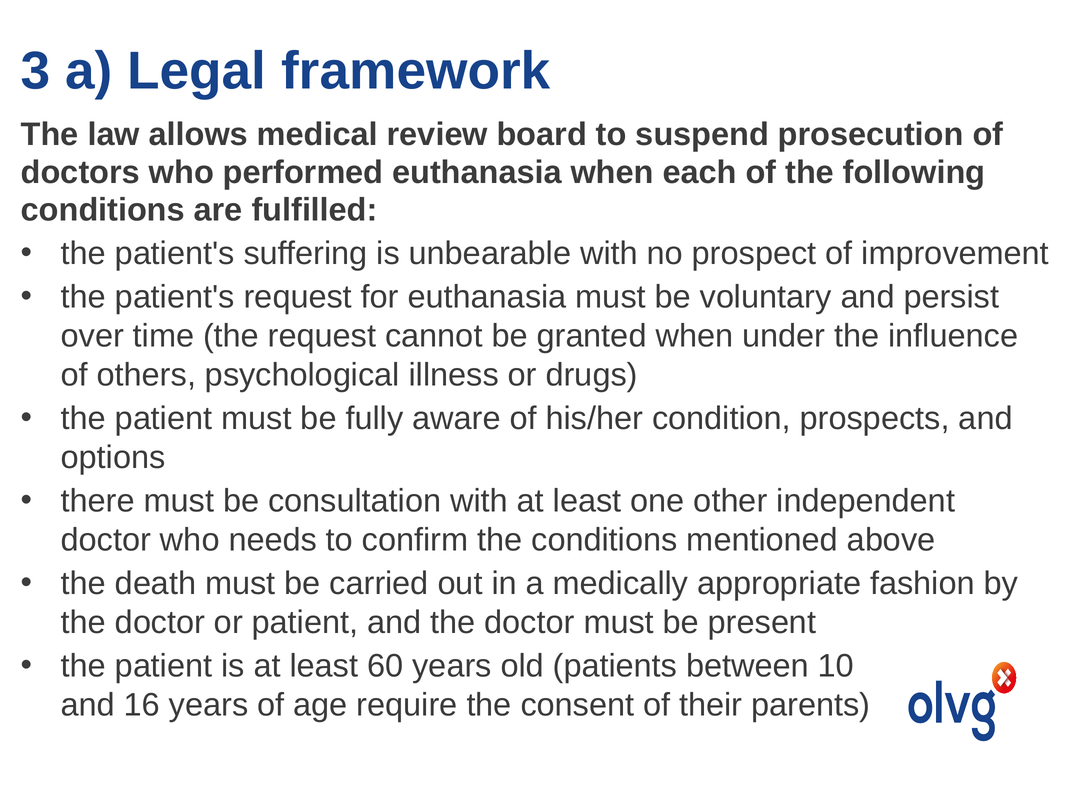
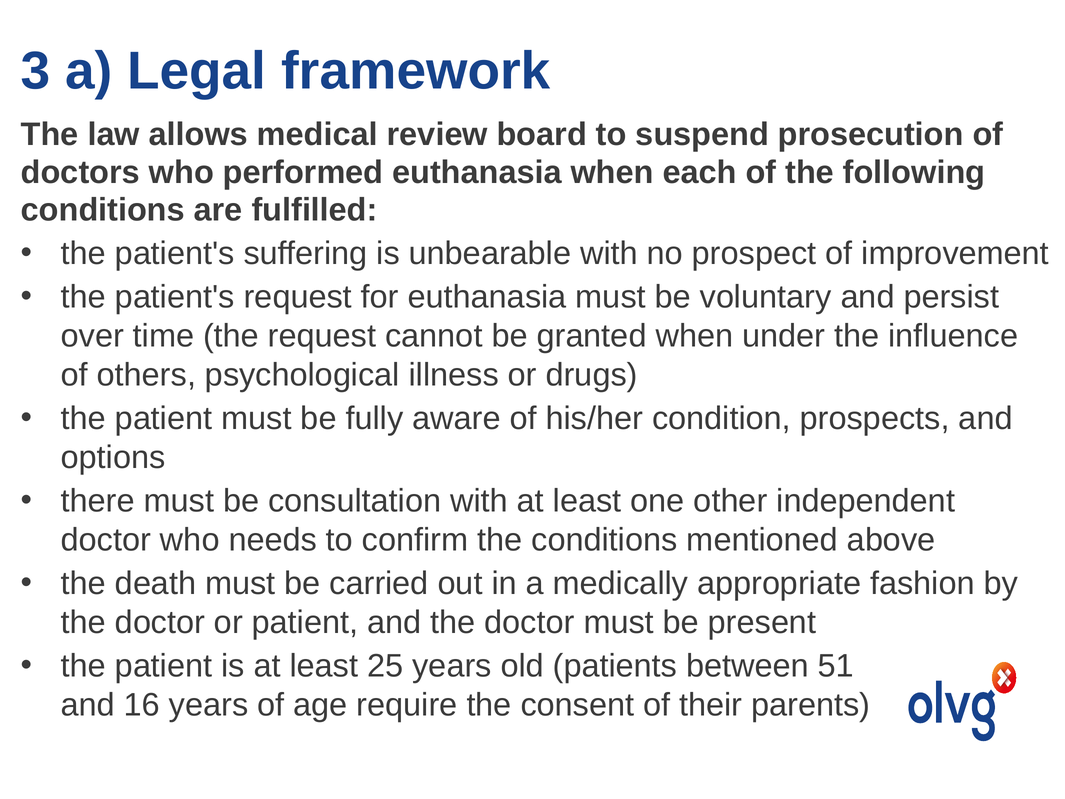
60: 60 -> 25 (385, 666)
10: 10 -> 51 (836, 666)
